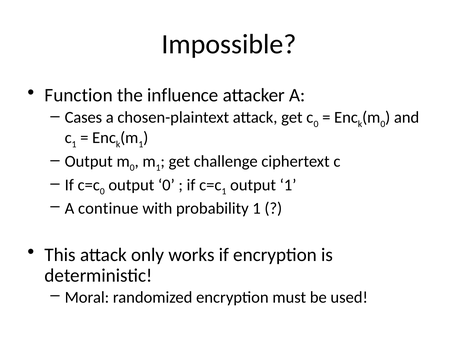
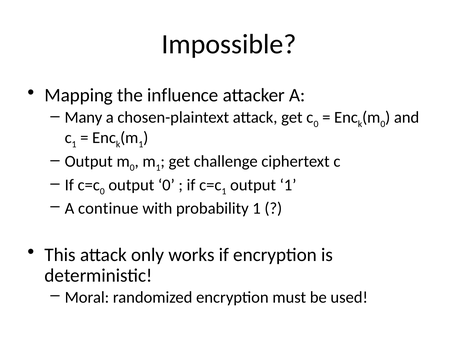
Function: Function -> Mapping (79, 95)
Cases: Cases -> Many (83, 117)
